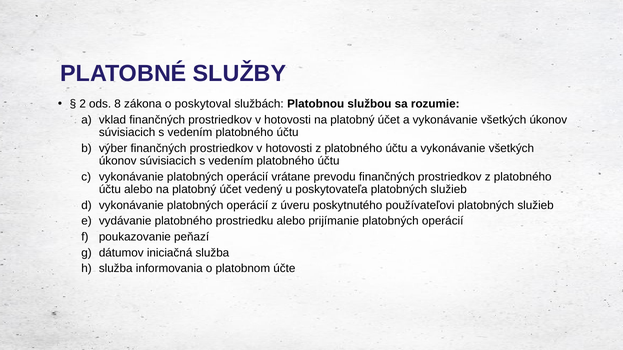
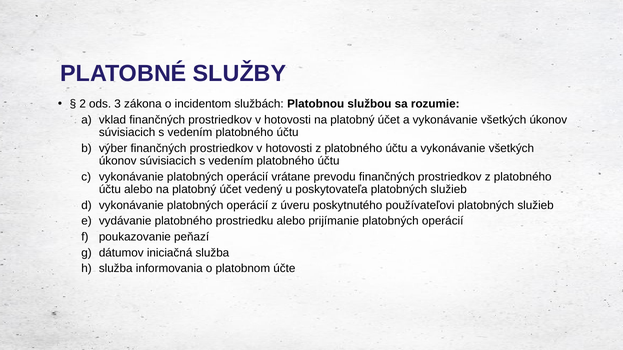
8: 8 -> 3 (118, 104)
poskytoval: poskytoval -> incidentom (203, 104)
